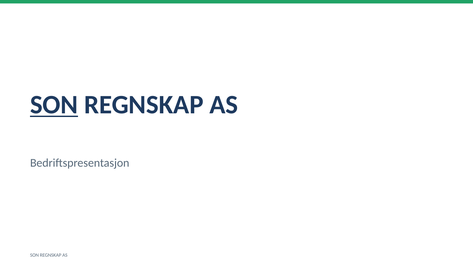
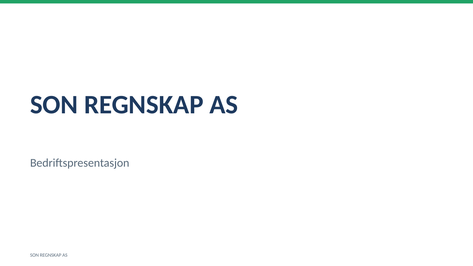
SON underline: present -> none (54, 105)
